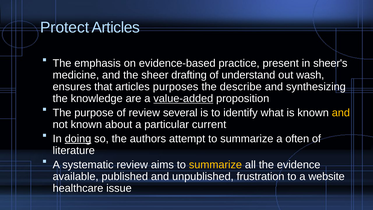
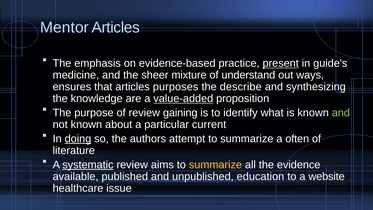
Protect: Protect -> Mentor (64, 27)
present underline: none -> present (281, 63)
sheer's: sheer's -> guide's (330, 63)
drafting: drafting -> mixture (189, 75)
wash: wash -> ways (310, 75)
several: several -> gaining (180, 113)
and colour: yellow -> light green (341, 113)
systematic underline: none -> present (88, 165)
frustration: frustration -> education (260, 176)
